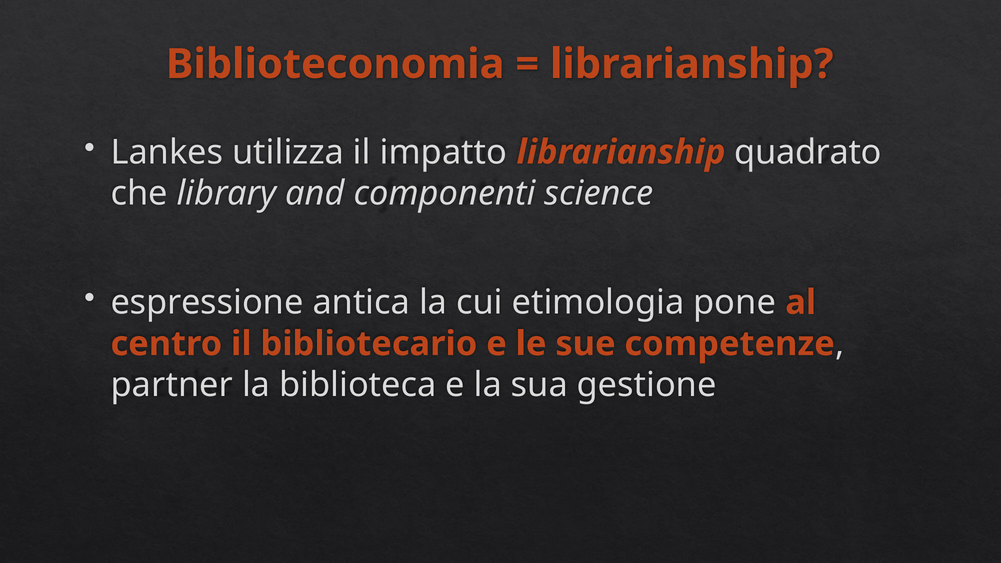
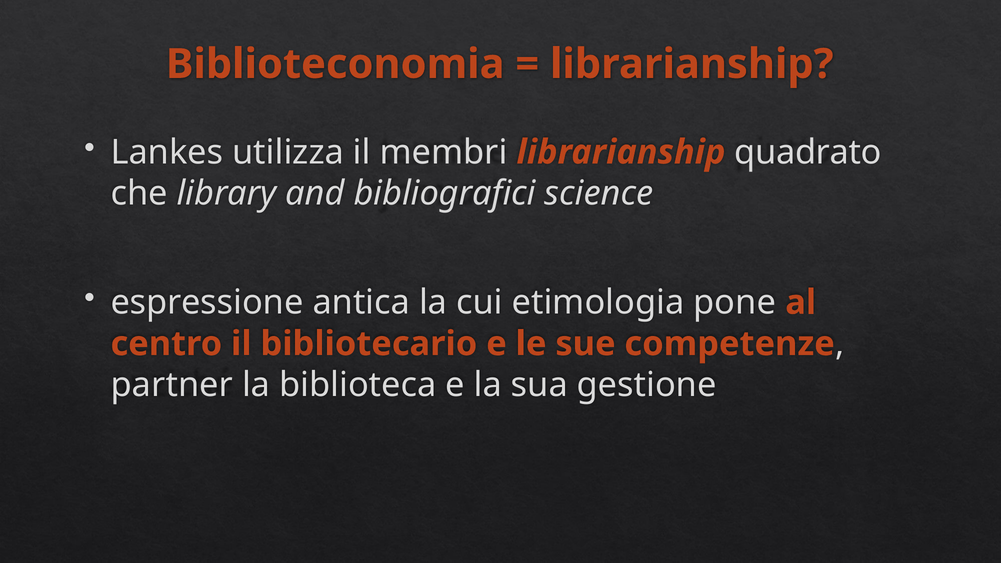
impatto: impatto -> membri (444, 152)
componenti: componenti -> bibliografici (445, 194)
